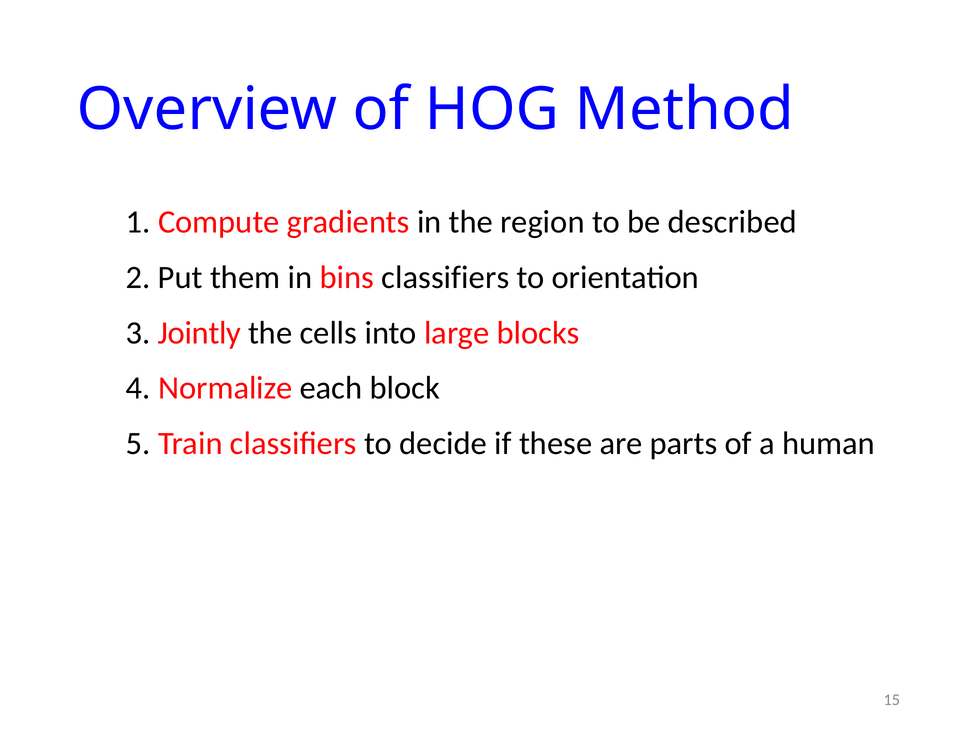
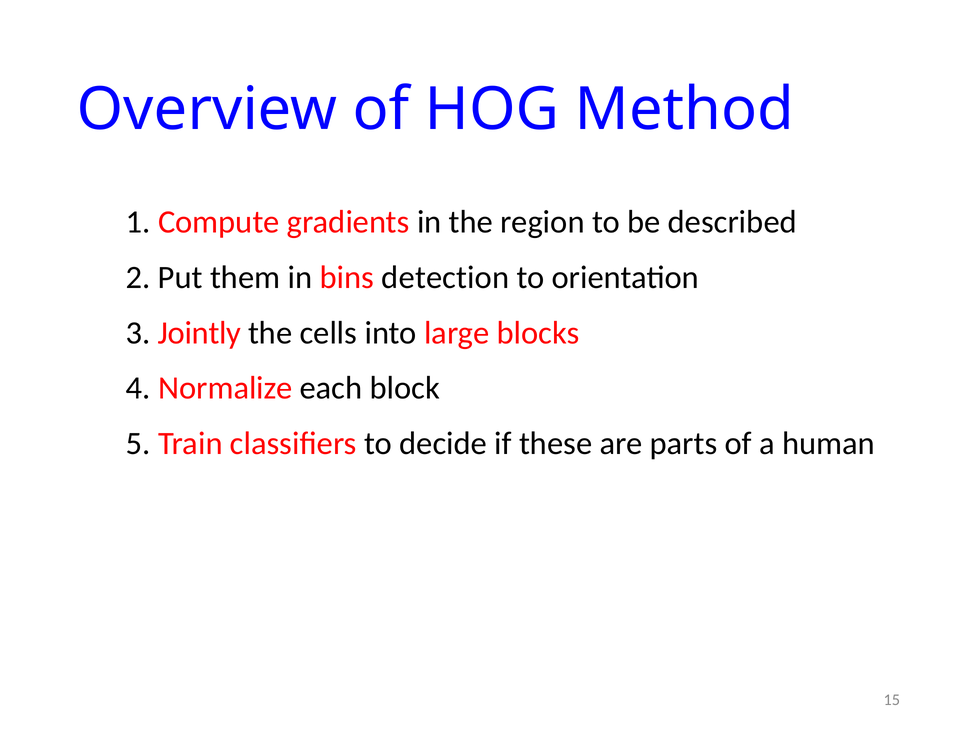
bins classifiers: classifiers -> detection (445, 277)
